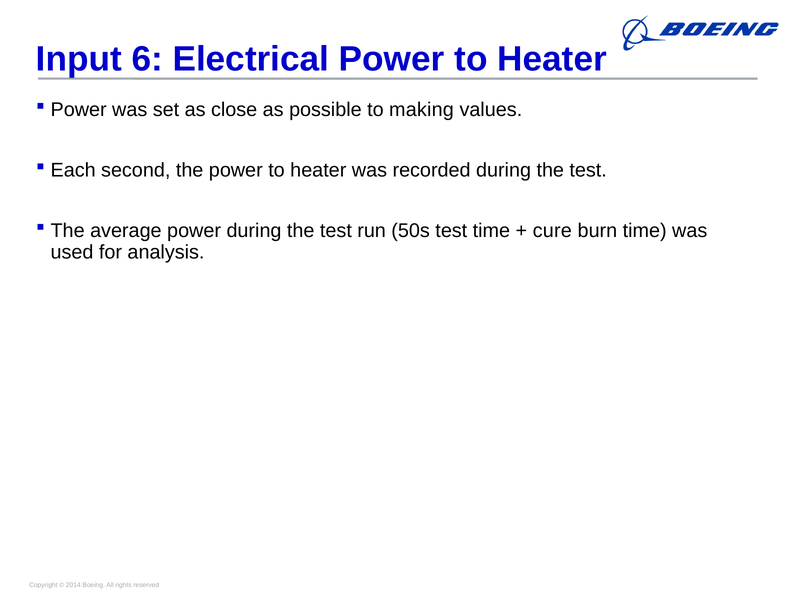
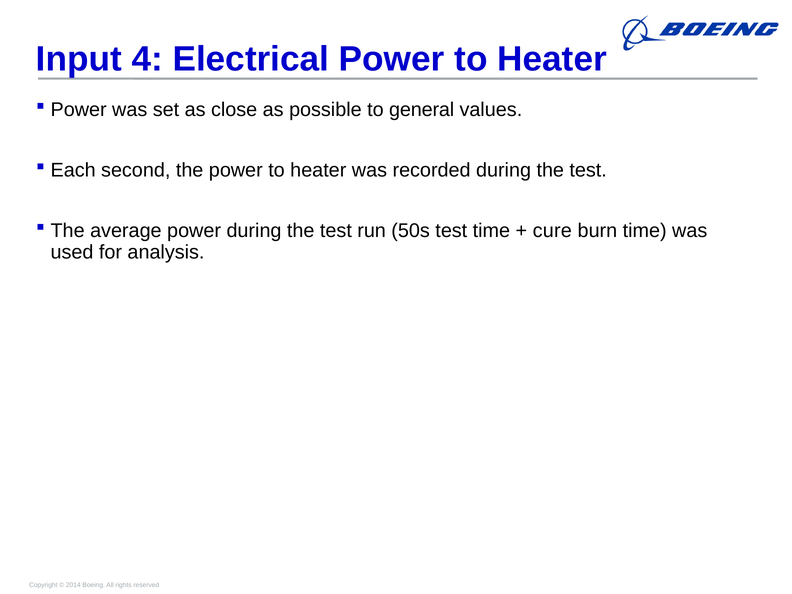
6: 6 -> 4 (147, 59)
making: making -> general (422, 110)
